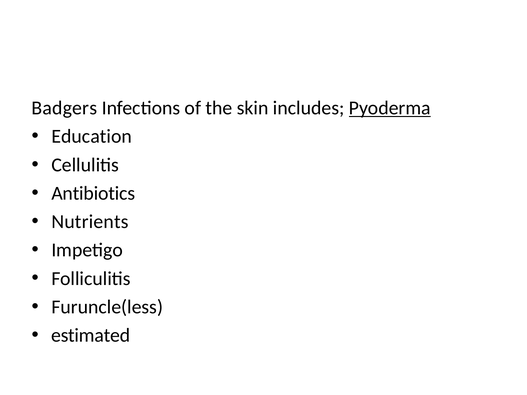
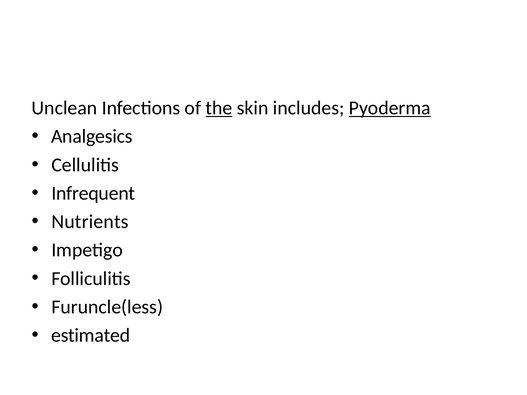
Badgers: Badgers -> Unclean (64, 108)
the underline: none -> present (219, 108)
Education: Education -> Analgesics (92, 137)
Antibiotics: Antibiotics -> Infrequent (93, 193)
